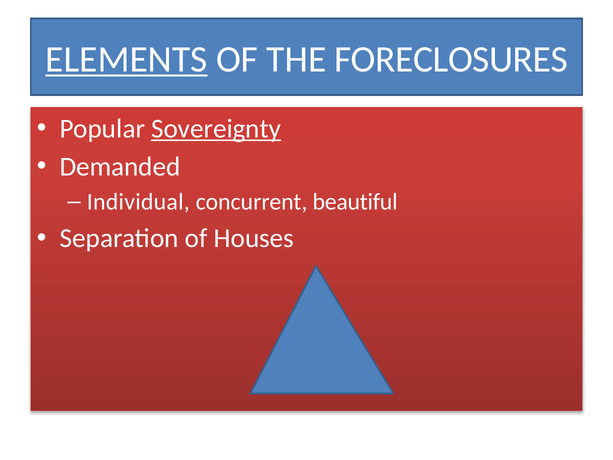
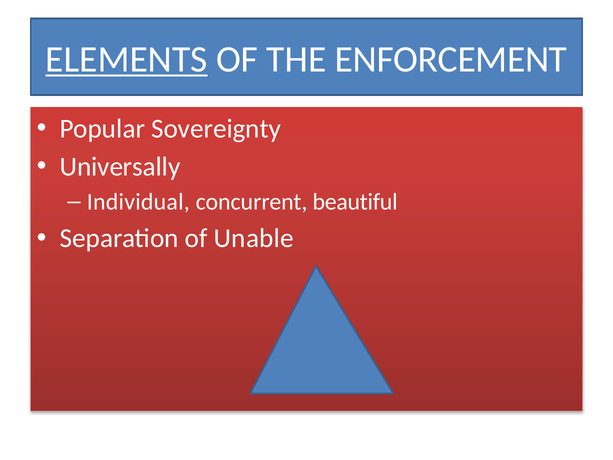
FORECLOSURES: FORECLOSURES -> ENFORCEMENT (451, 59)
Sovereignty underline: present -> none (216, 129)
Demanded: Demanded -> Universally (120, 167)
Houses: Houses -> Unable (254, 238)
